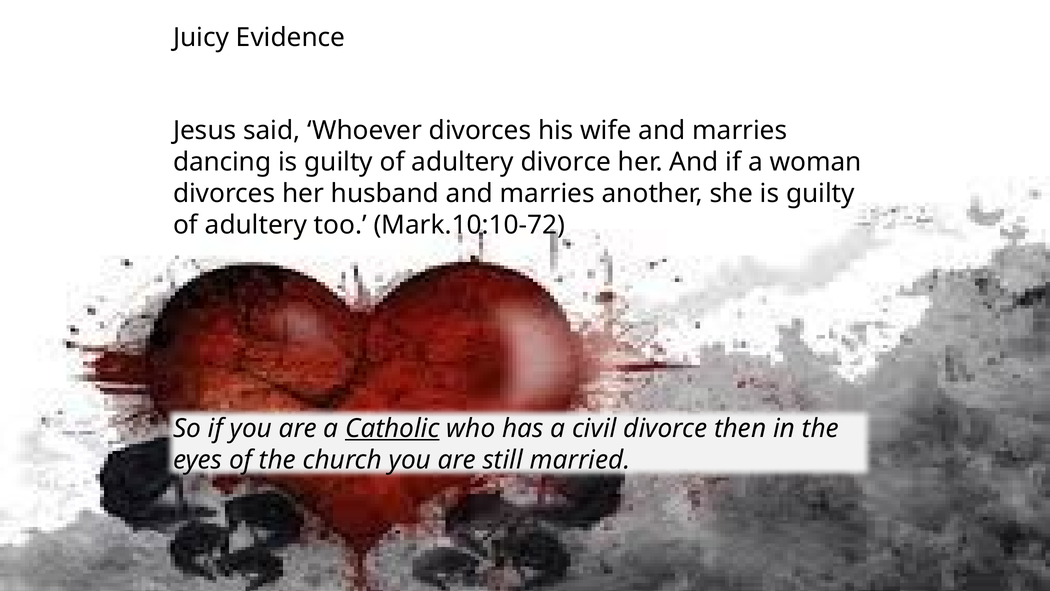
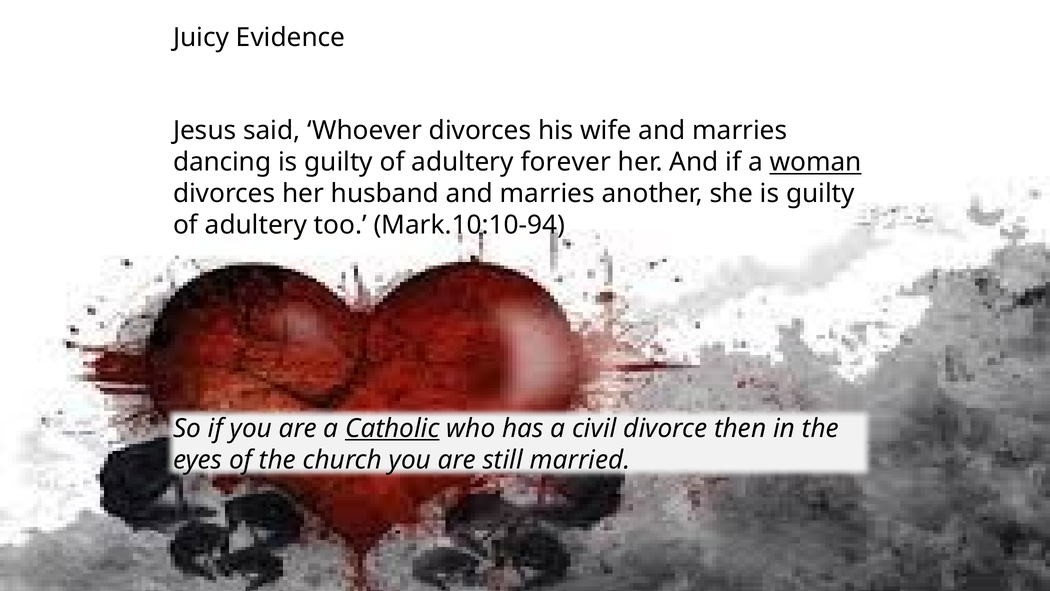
adultery divorce: divorce -> forever (566, 162)
woman underline: none -> present (816, 162)
Mark.10:10-72: Mark.10:10-72 -> Mark.10:10-94 (469, 225)
